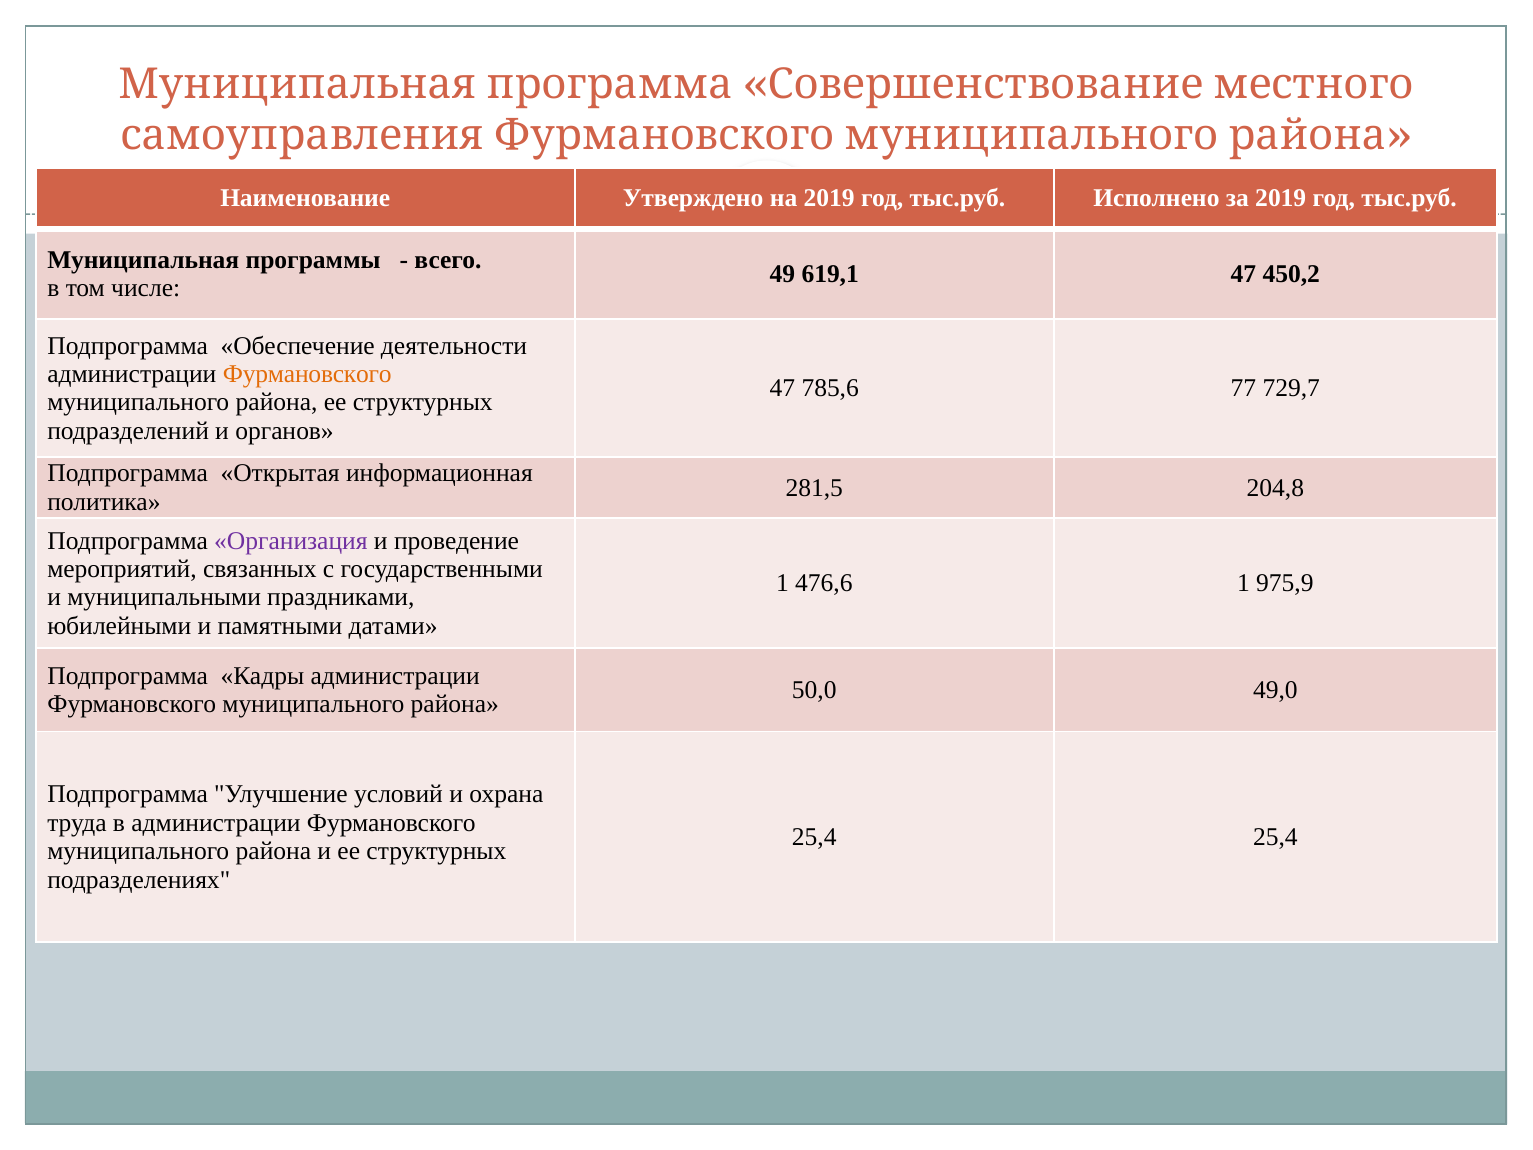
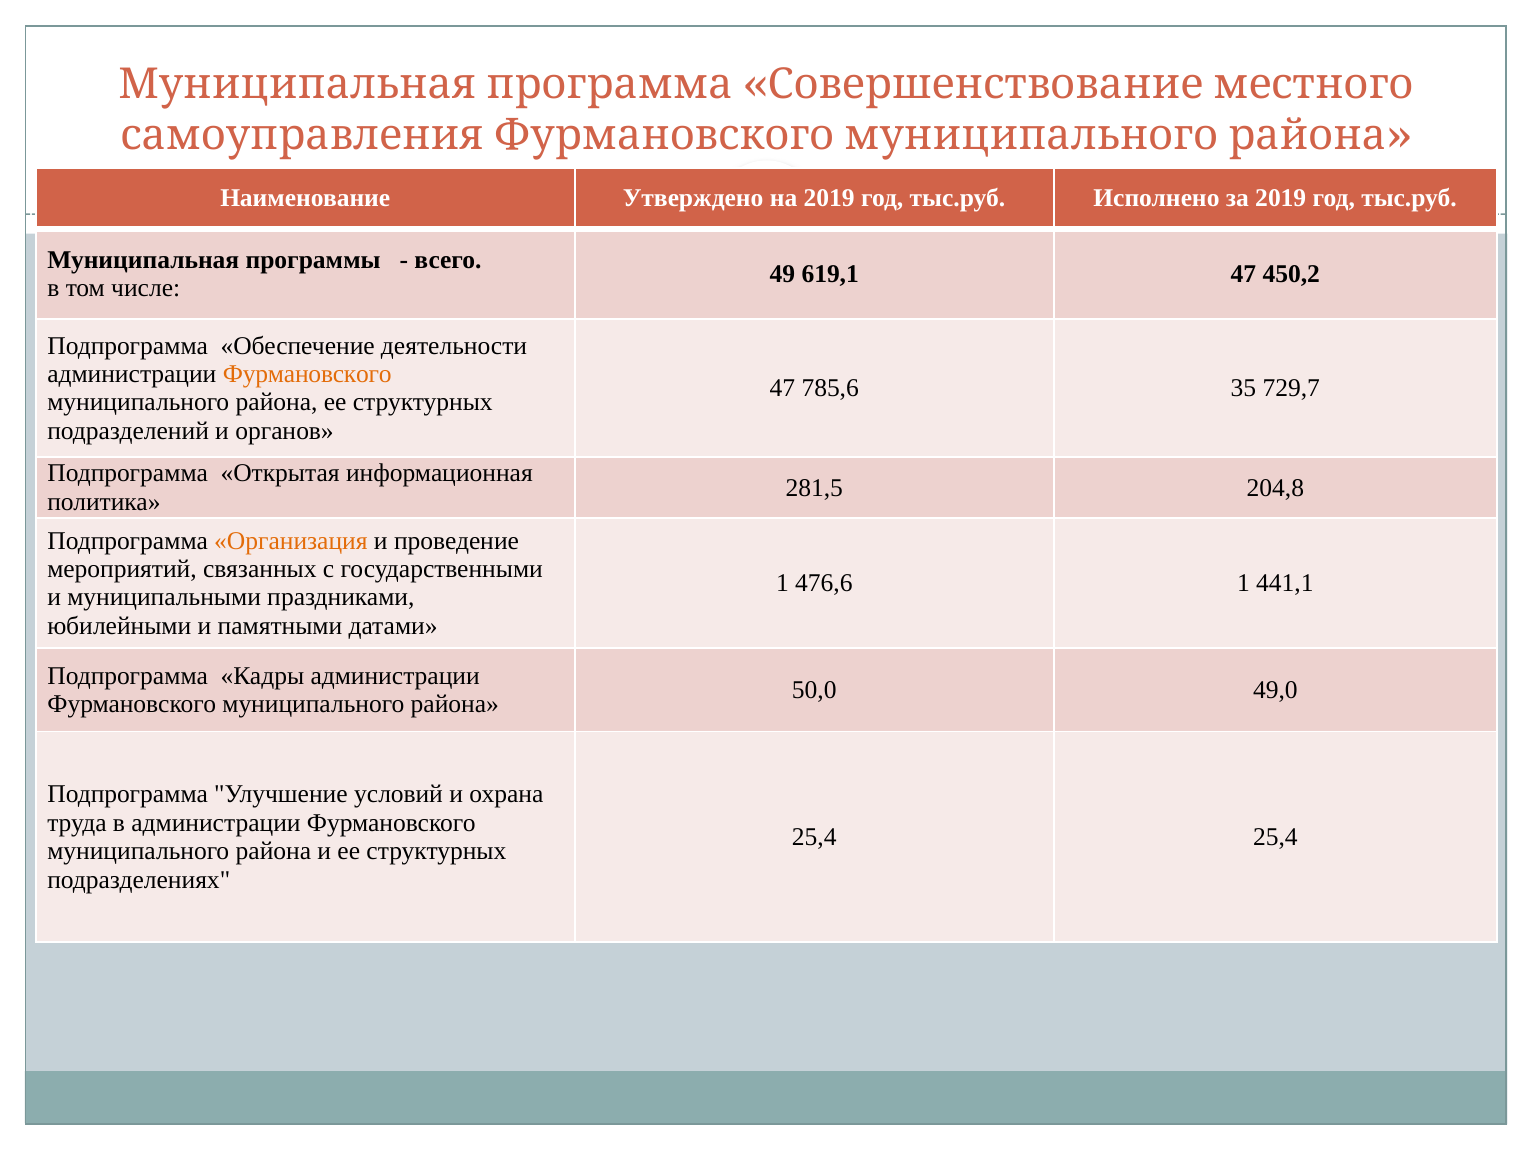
77: 77 -> 35 (1243, 388)
Организация colour: purple -> orange (291, 541)
975,9: 975,9 -> 441,1 (1285, 583)
